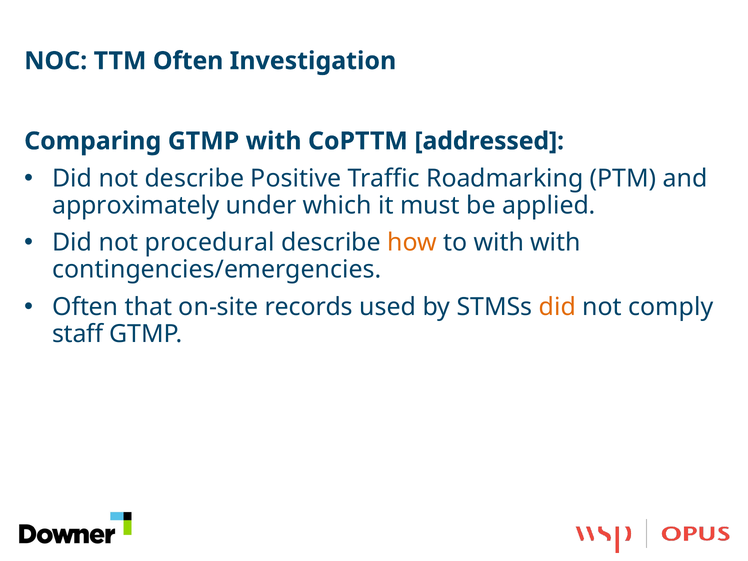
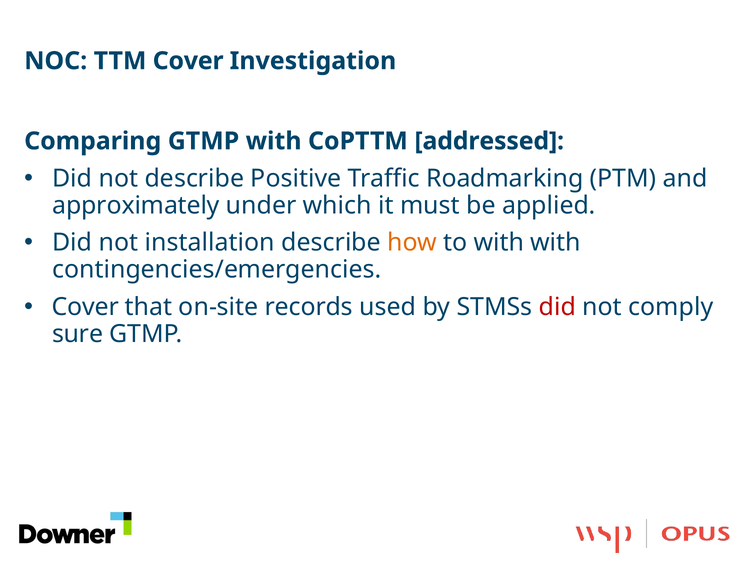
TTM Often: Often -> Cover (188, 61)
procedural: procedural -> installation (210, 243)
Often: Often -> Cover (85, 307)
did colour: orange -> red (557, 307)
staff: staff -> sure (78, 334)
